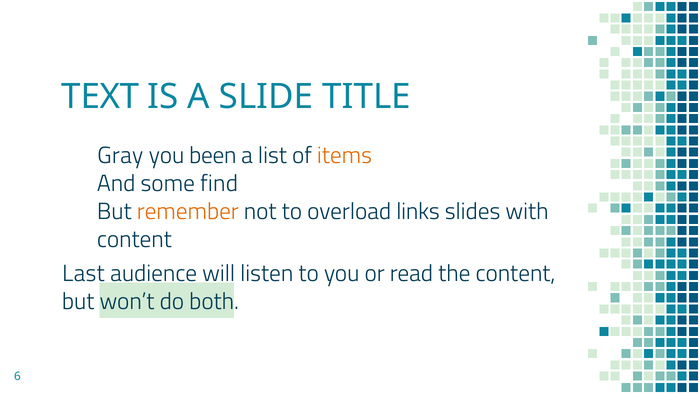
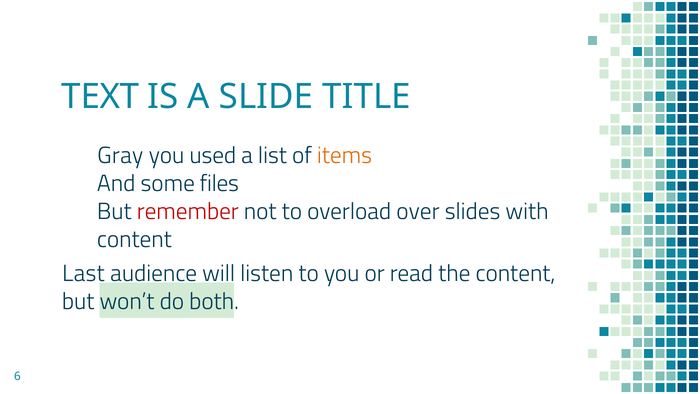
been: been -> used (213, 155)
find: find -> files (219, 183)
remember colour: orange -> red (188, 211)
links: links -> over (418, 211)
